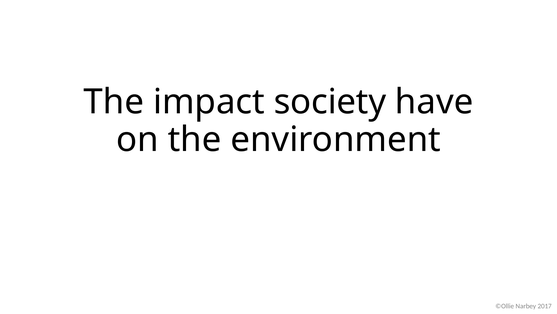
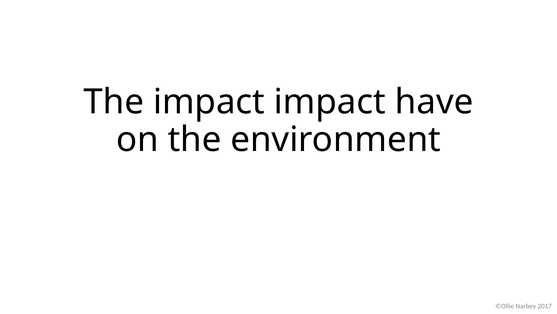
impact society: society -> impact (330, 102)
